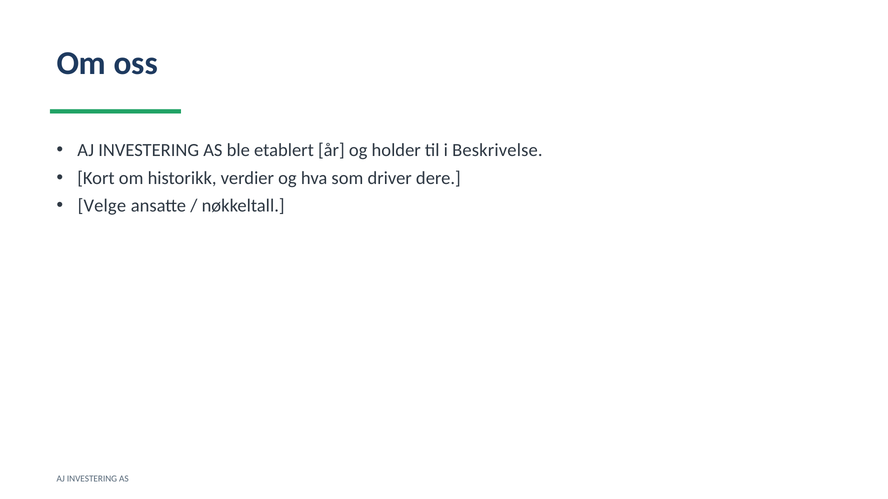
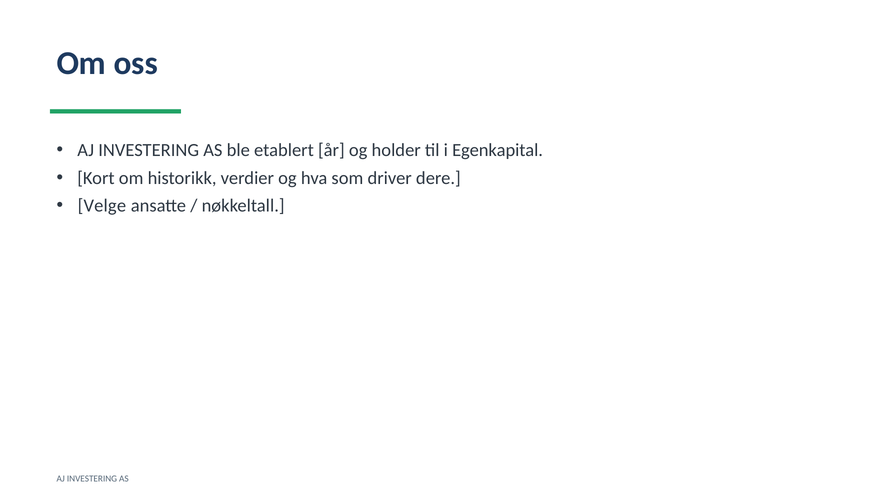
Beskrivelse: Beskrivelse -> Egenkapital (498, 150)
